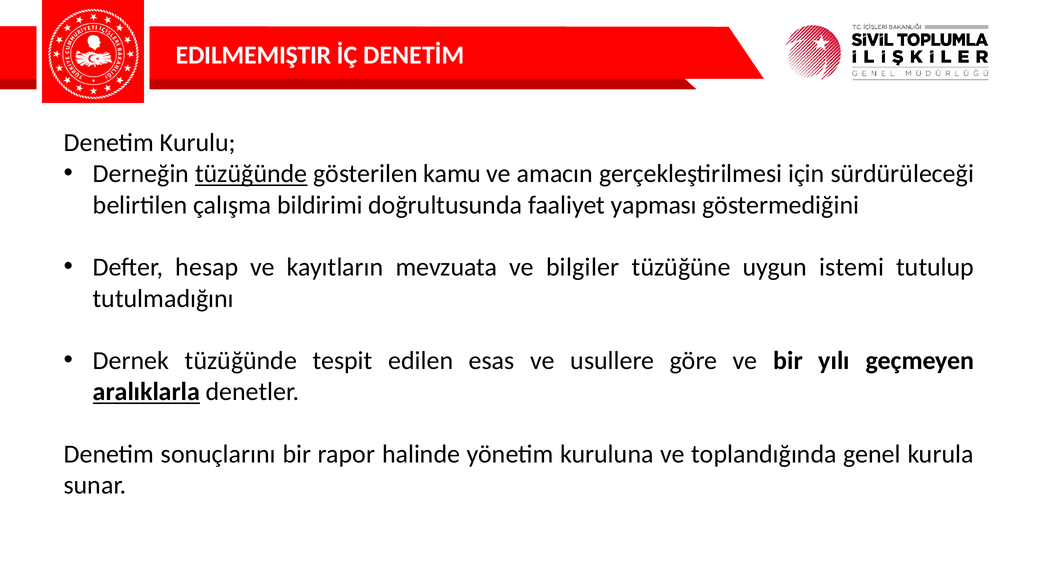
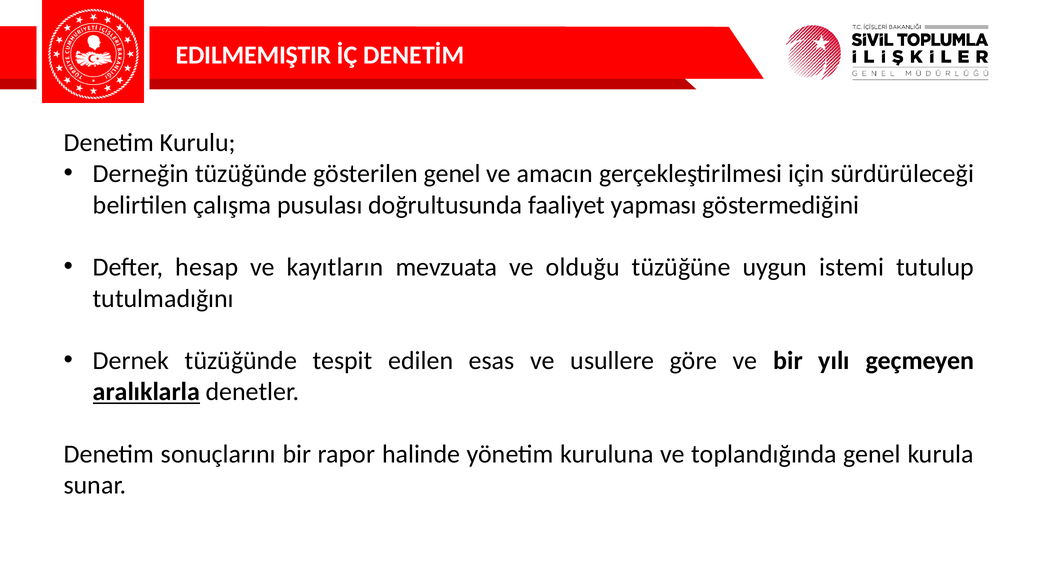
tüzüğünde underline: present -> none (251, 174)
gösterilen kamu: kamu -> genel (452, 174)
bildirimi: bildirimi -> pusulası (320, 205)
bilgiler: bilgiler -> olduğu (583, 267)
